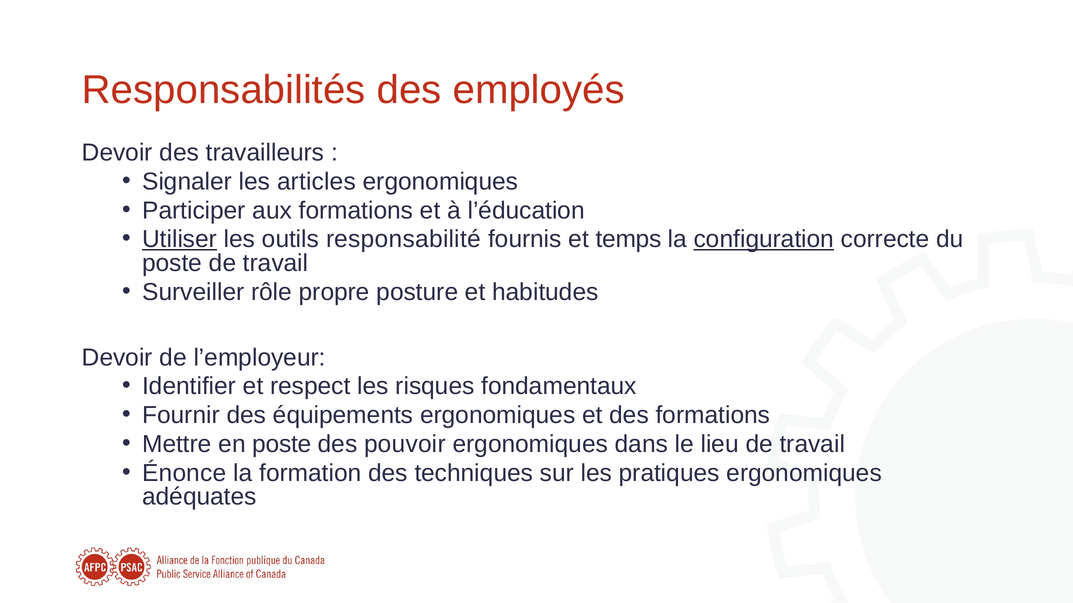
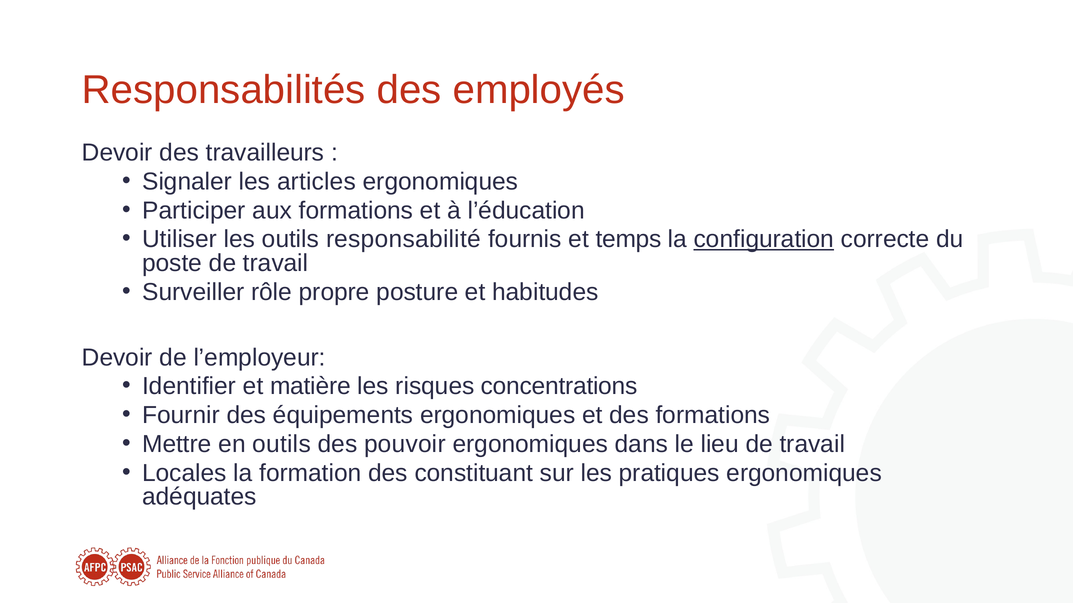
Utiliser underline: present -> none (180, 240)
respect: respect -> matière (310, 387)
fondamentaux: fondamentaux -> concentrations (559, 387)
en poste: poste -> outils (282, 444)
Énonce: Énonce -> Locales (184, 473)
techniques: techniques -> constituant (474, 473)
